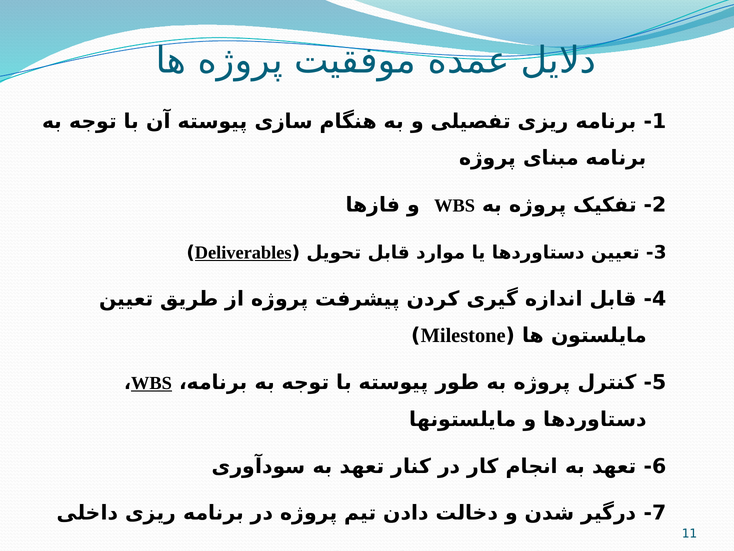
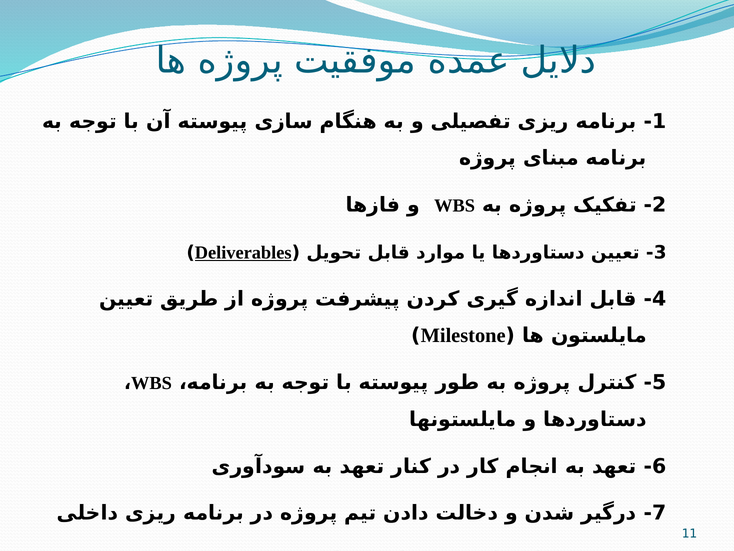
WBS underline: present -> none (151, 383)
